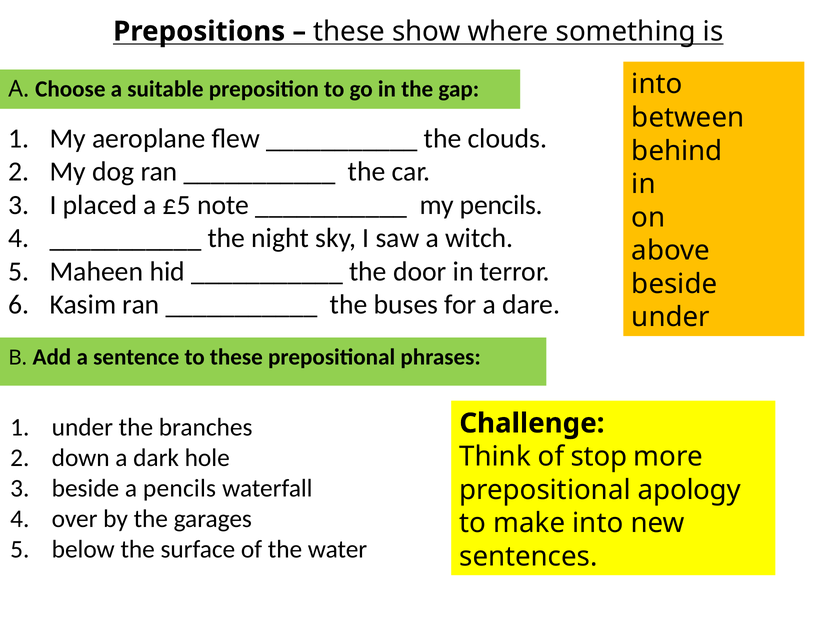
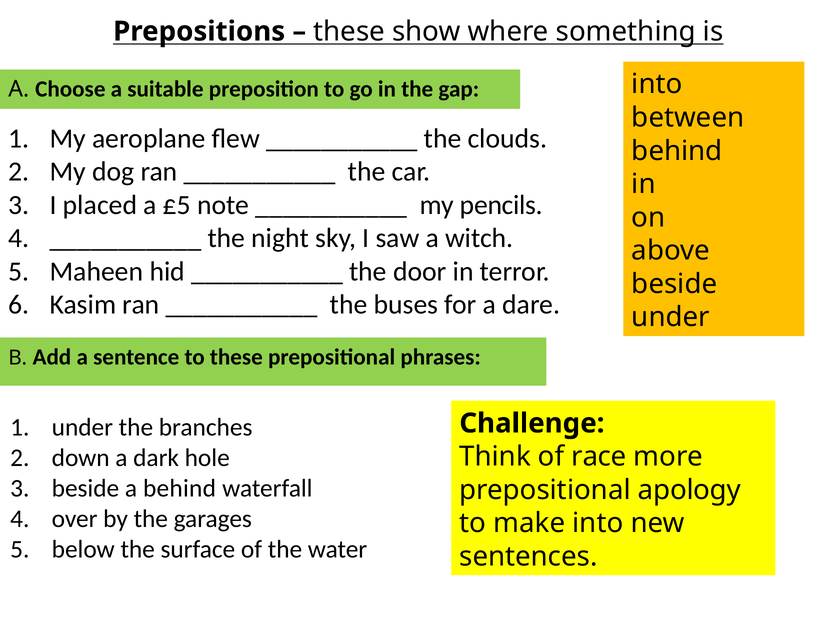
stop: stop -> race (599, 456)
a pencils: pencils -> behind (180, 488)
